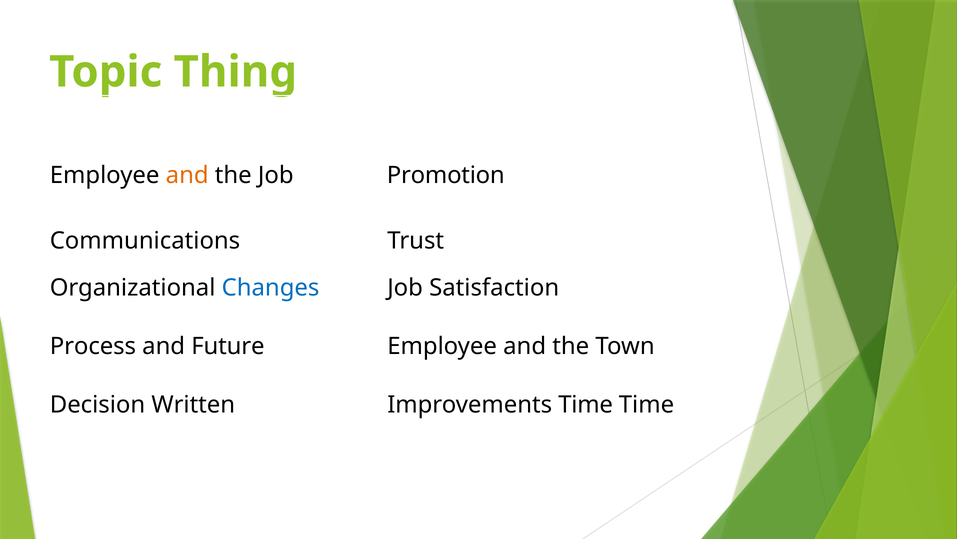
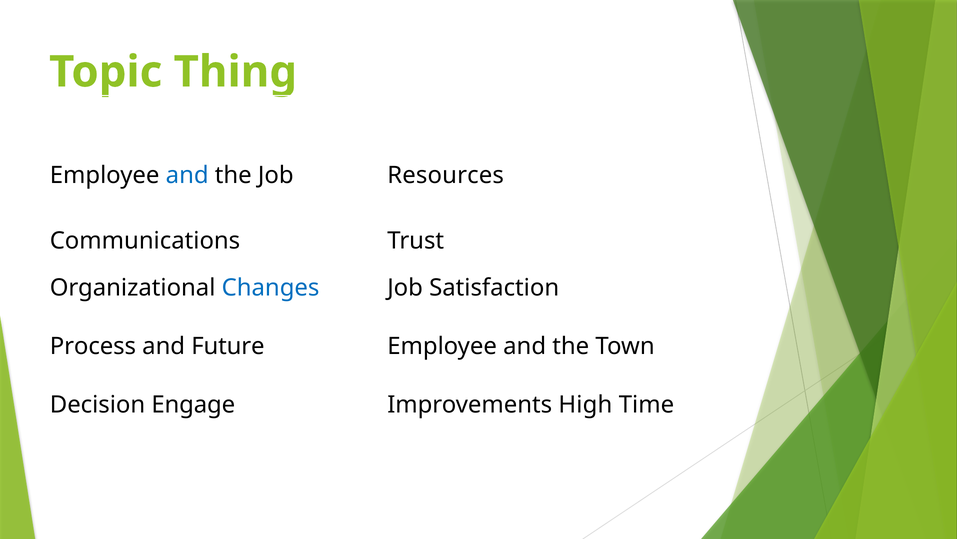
and colour: orange -> blue (187, 175)
Promotion: Promotion -> Resources (446, 175)
Written: Written -> Engage (193, 404)
Improvements Time: Time -> High (585, 404)
